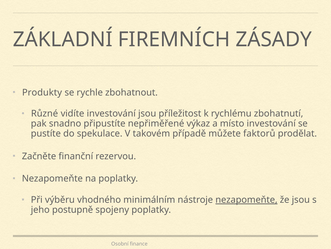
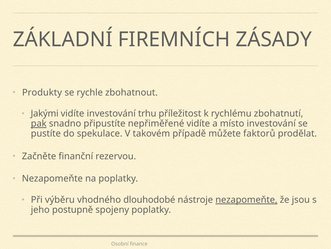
Různé: Různé -> Jakými (45, 113)
investování jsou: jsou -> trhu (147, 113)
pak underline: none -> present (39, 123)
nepřiměřené výkaz: výkaz -> vidíte (198, 123)
minimálním: minimálním -> dlouhodobé (149, 199)
